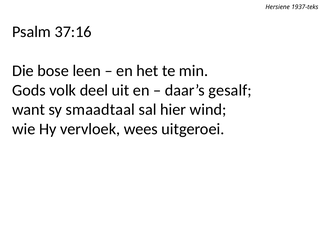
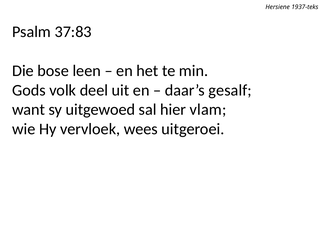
37:16: 37:16 -> 37:83 (73, 32)
smaadtaal: smaadtaal -> uitgewoed (100, 110)
wind: wind -> vlam (208, 110)
